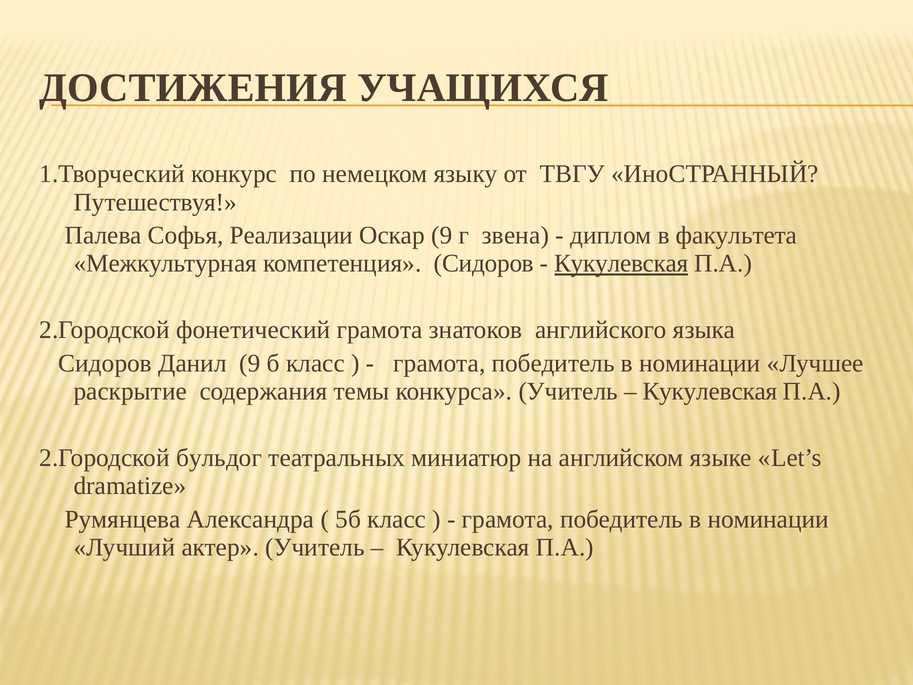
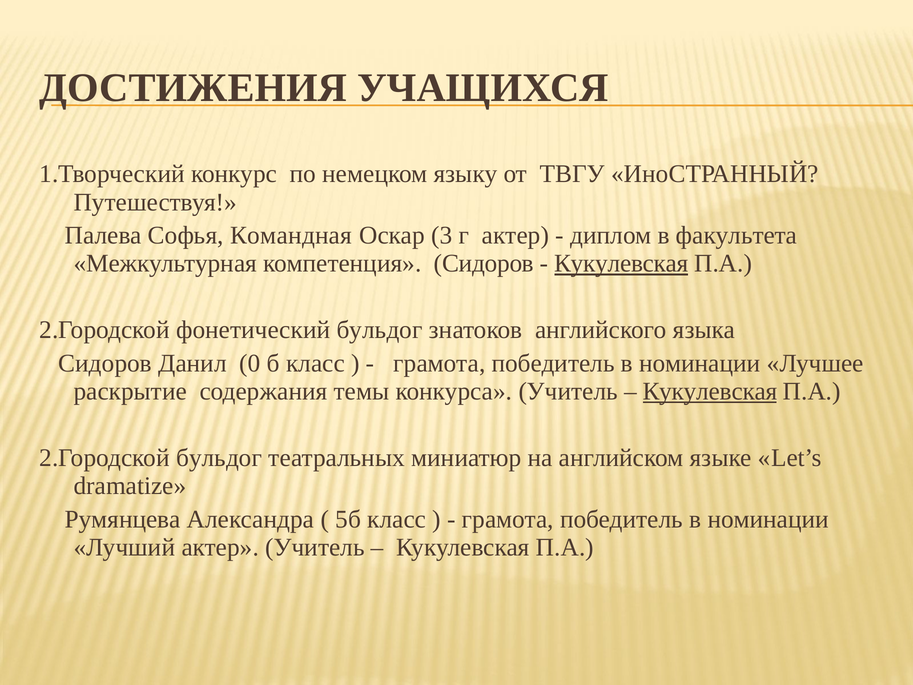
Реализации: Реализации -> Командная (291, 235)
Оскар 9: 9 -> 3 (442, 235)
г звена: звена -> актер (515, 235)
фонетический грамота: грамота -> бульдог (380, 330)
Данил 9: 9 -> 0 (250, 363)
Кукулевская underline: none -> present (710, 391)
